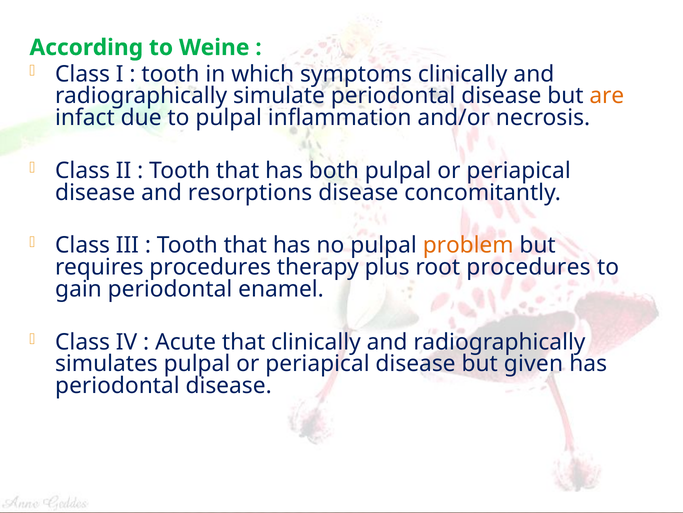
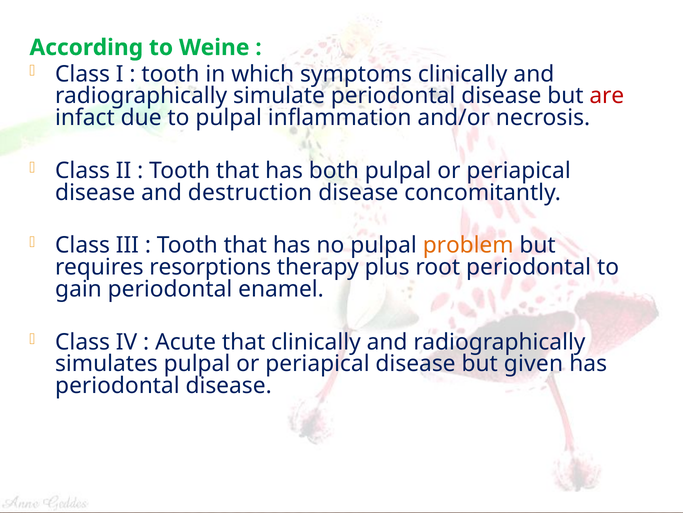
are colour: orange -> red (607, 96)
resorptions: resorptions -> destruction (250, 192)
requires procedures: procedures -> resorptions (210, 267)
root procedures: procedures -> periodontal (529, 267)
